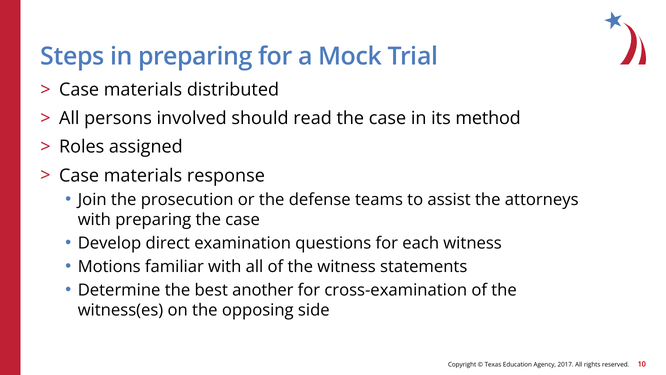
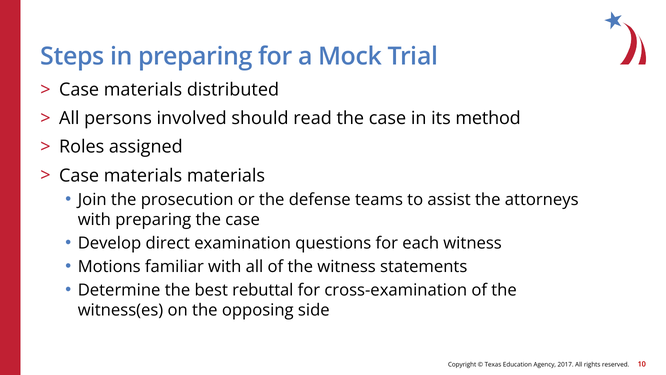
materials response: response -> materials (226, 175)
another: another -> rebuttal (263, 290)
